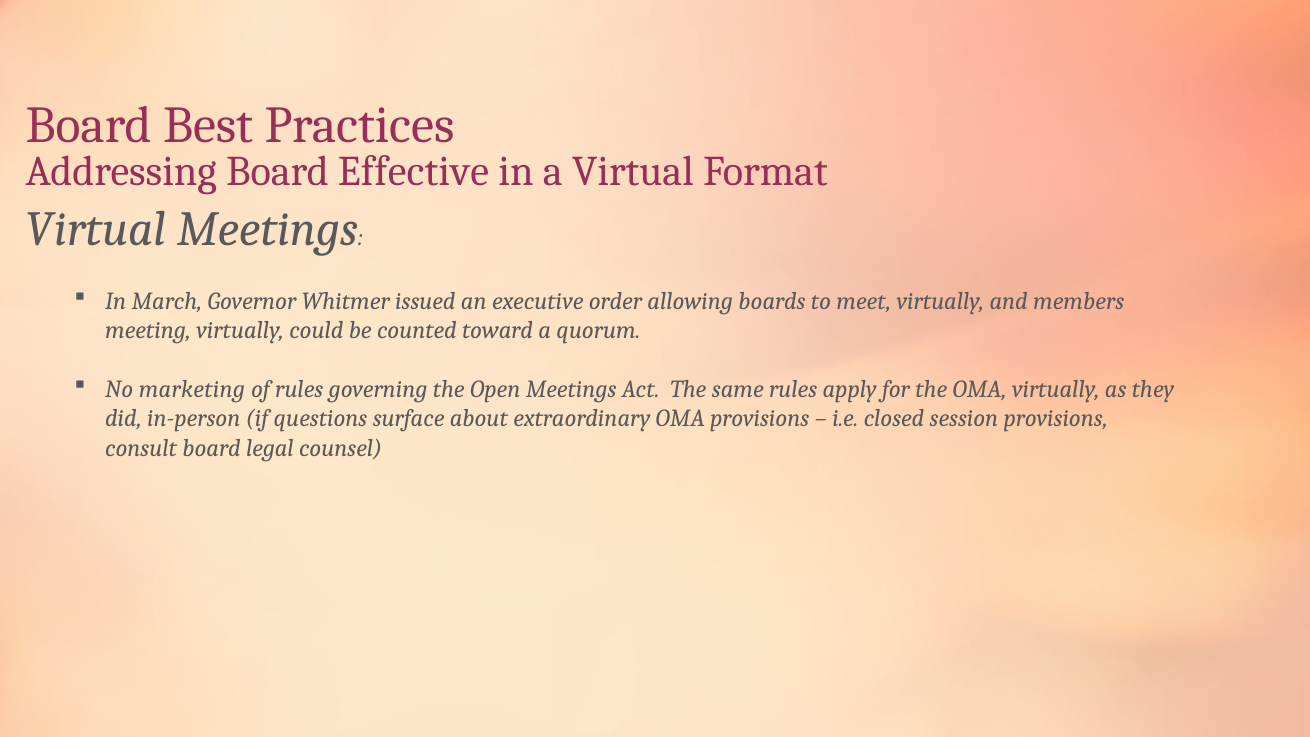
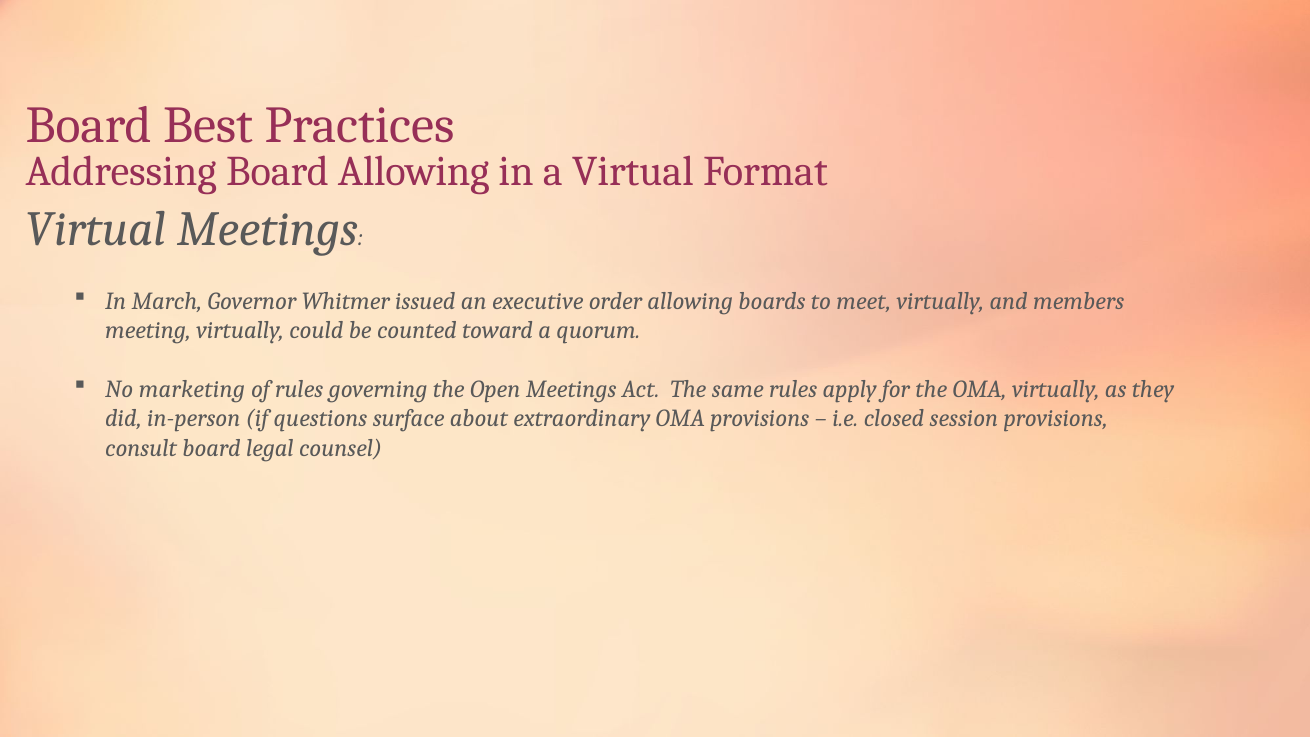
Board Effective: Effective -> Allowing (414, 171)
